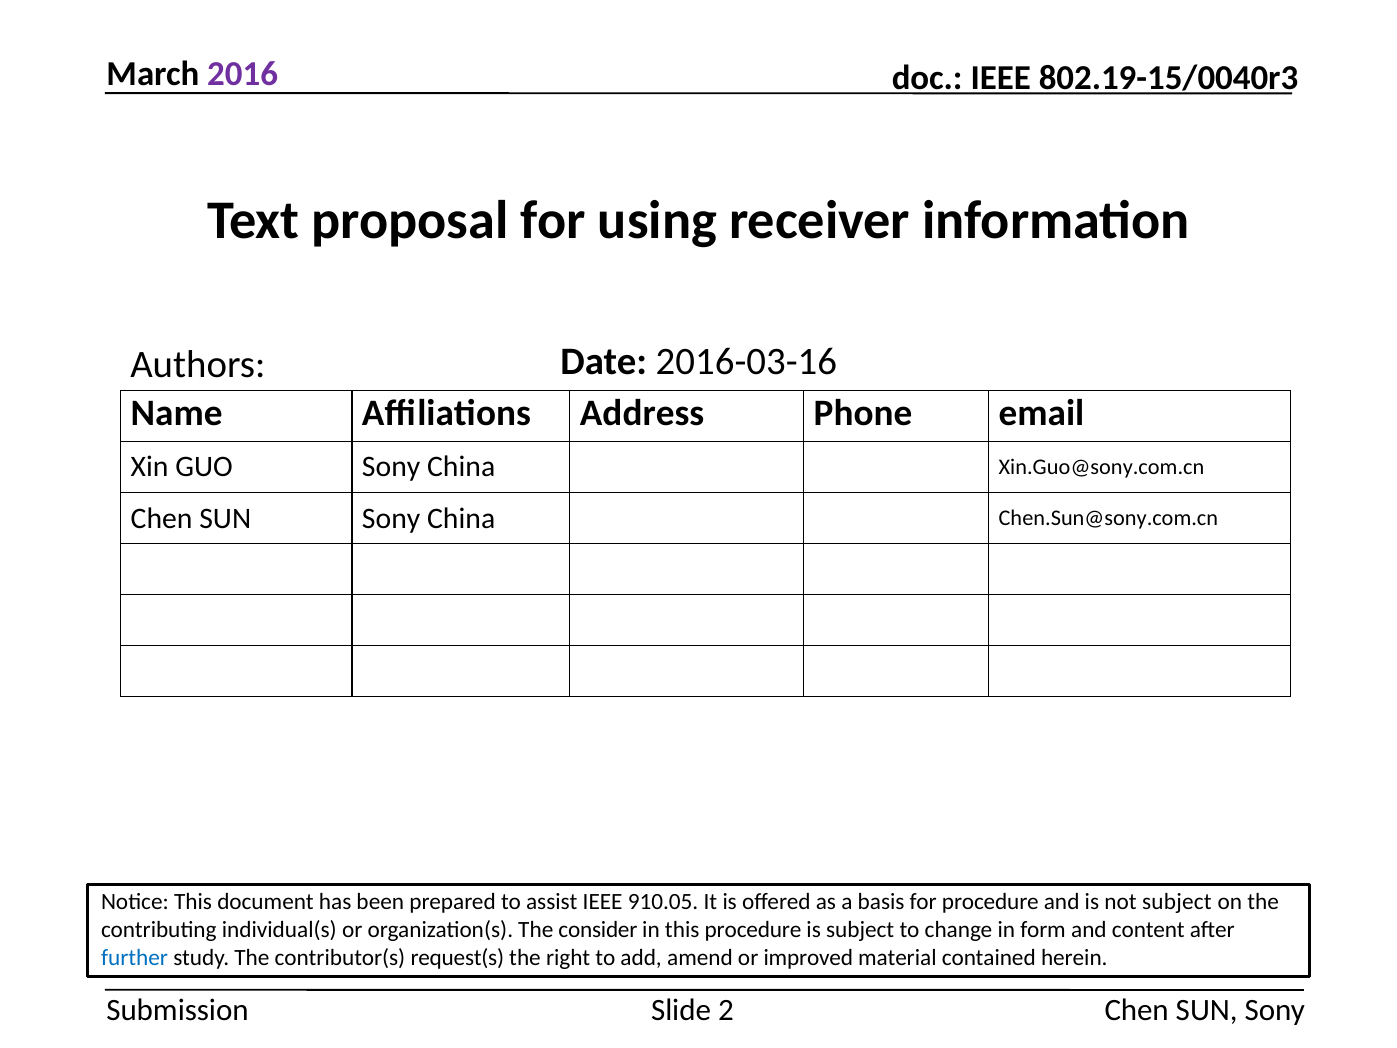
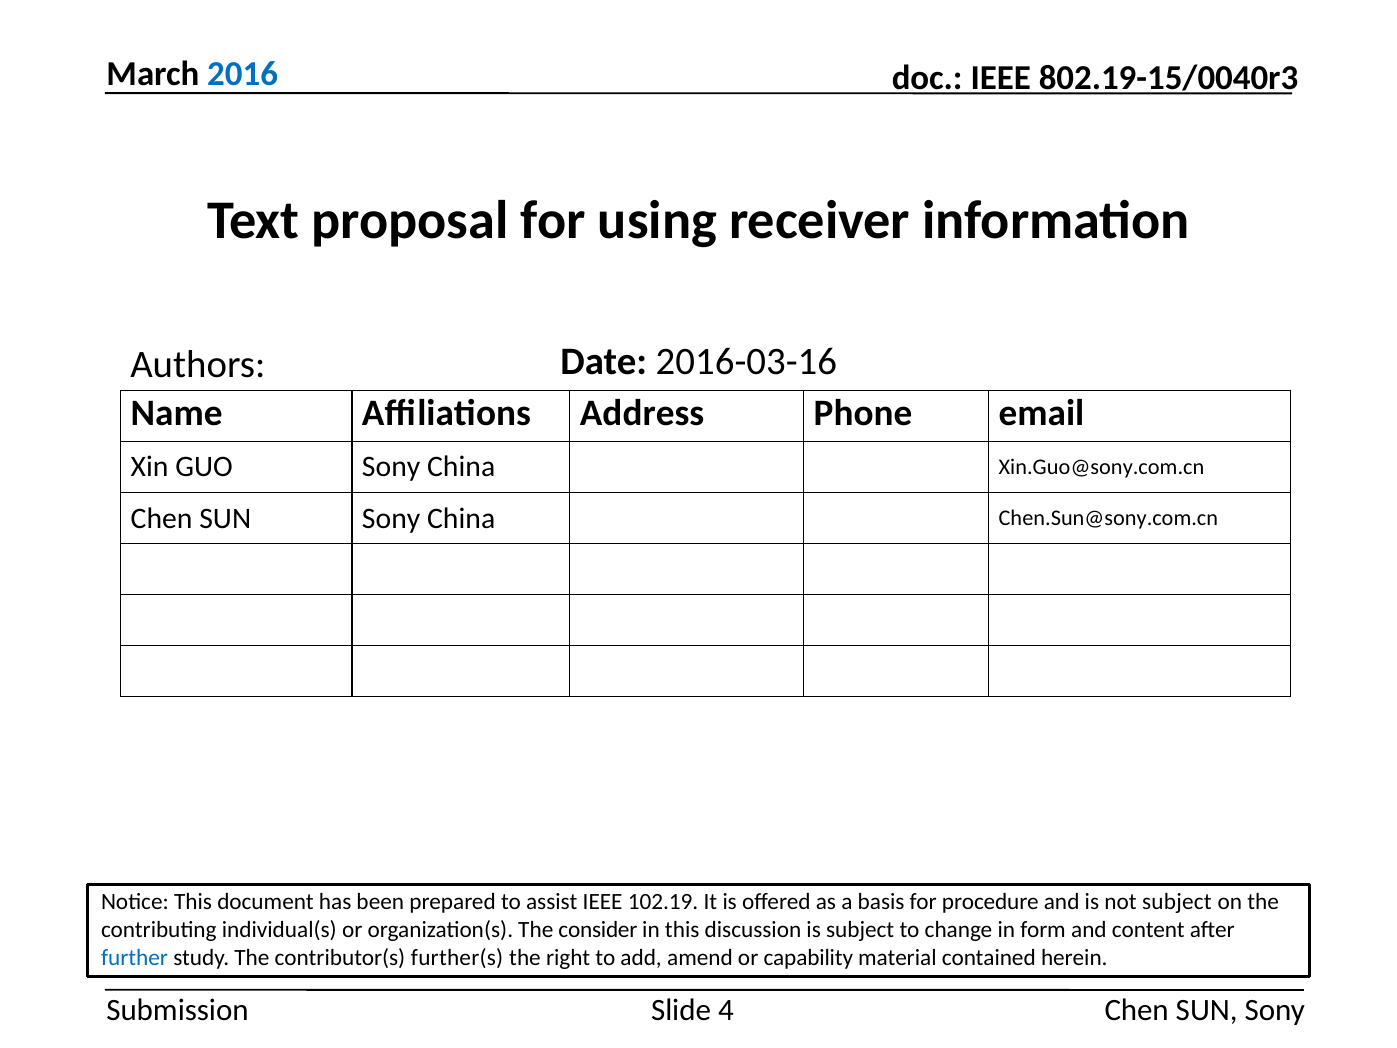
2016 colour: purple -> blue (243, 74)
910.05: 910.05 -> 102.19 (663, 902)
this procedure: procedure -> discussion (753, 930)
request(s: request(s -> further(s (457, 957)
improved: improved -> capability (808, 957)
2: 2 -> 4 (726, 1010)
